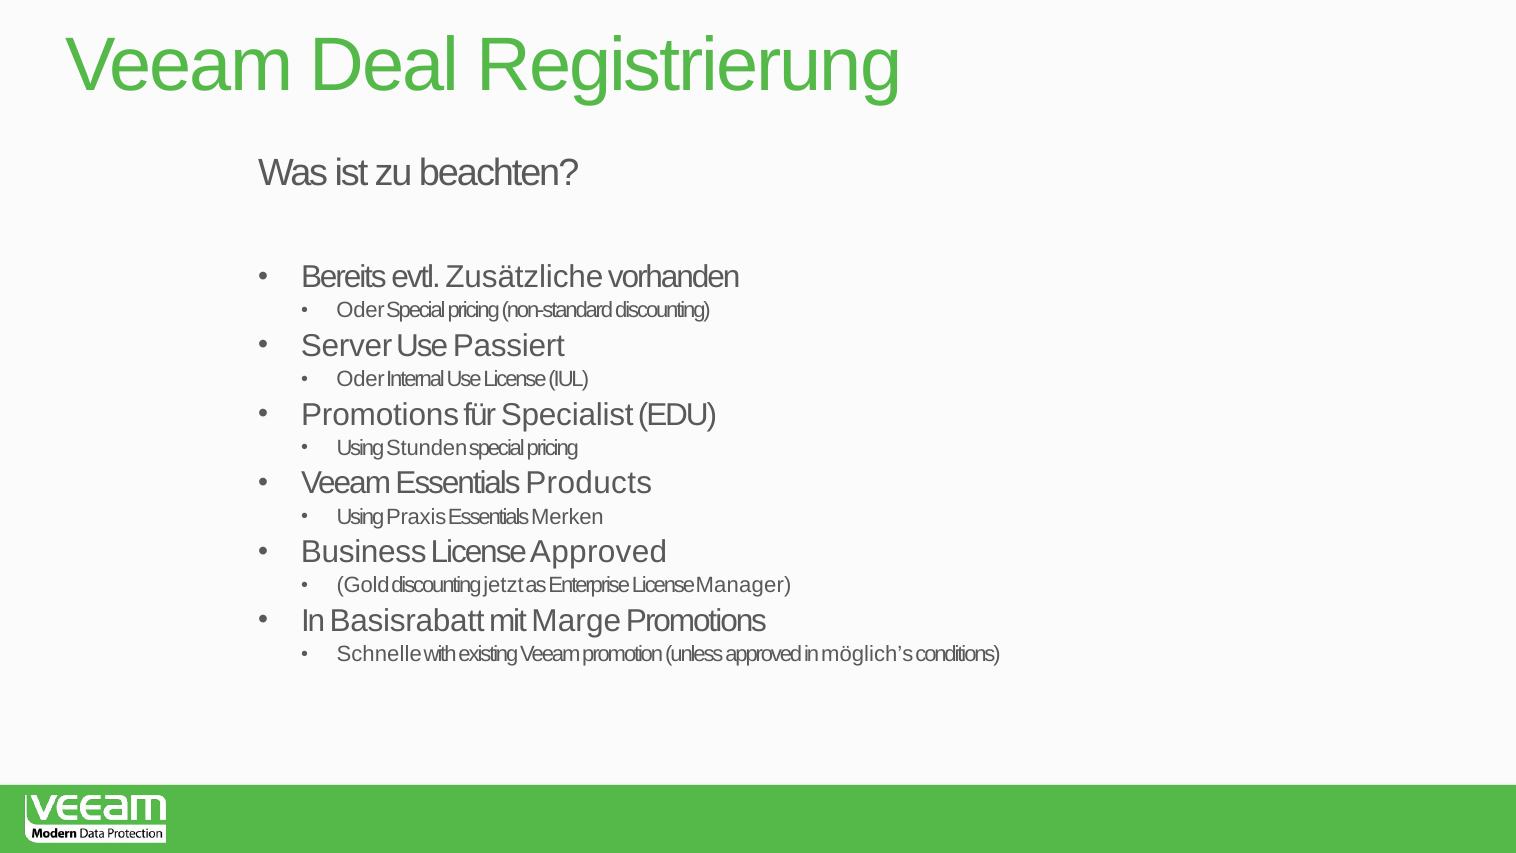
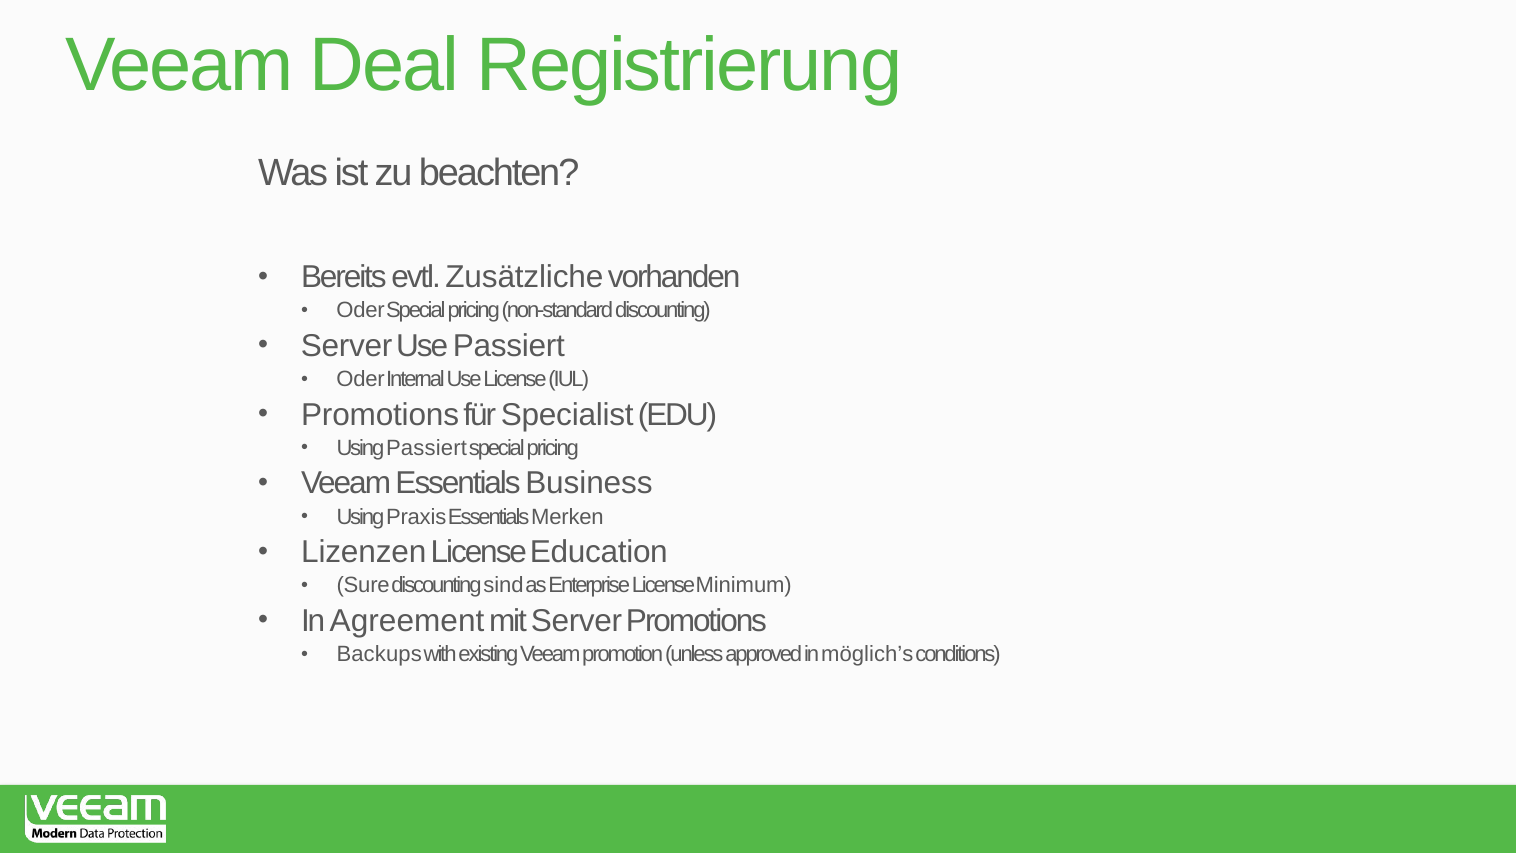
Using Stunden: Stunden -> Passiert (427, 448)
Products: Products -> Business (589, 483)
Business: Business -> Lizenzen (364, 552)
License Approved: Approved -> Education (599, 552)
Gold: Gold -> Sure (363, 586)
jetzt: jetzt -> sind (504, 586)
Manager: Manager -> Minimum (744, 586)
Basisrabatt: Basisrabatt -> Agreement (407, 621)
mit Marge: Marge -> Server (577, 621)
Schnelle: Schnelle -> Backups (379, 654)
